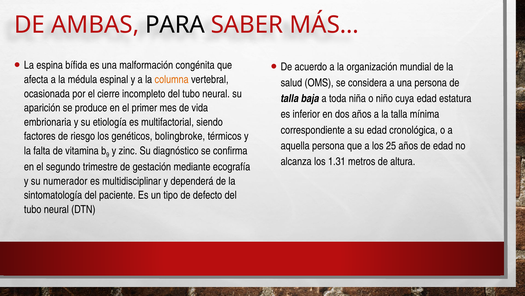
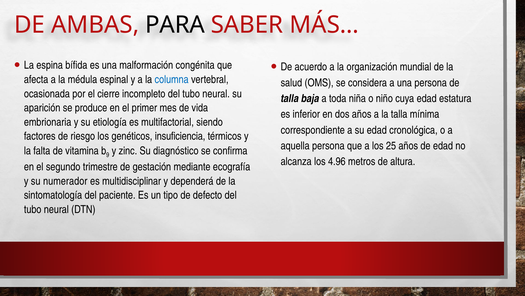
columna colour: orange -> blue (172, 79)
bolingbroke: bolingbroke -> insuficiencia (180, 136)
1.31: 1.31 -> 4.96 (337, 161)
